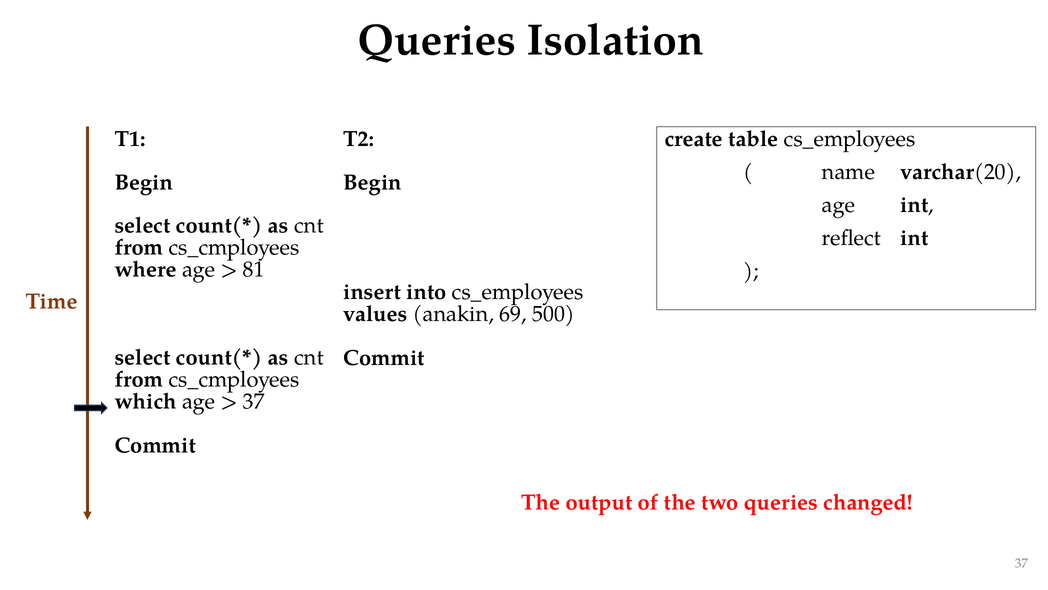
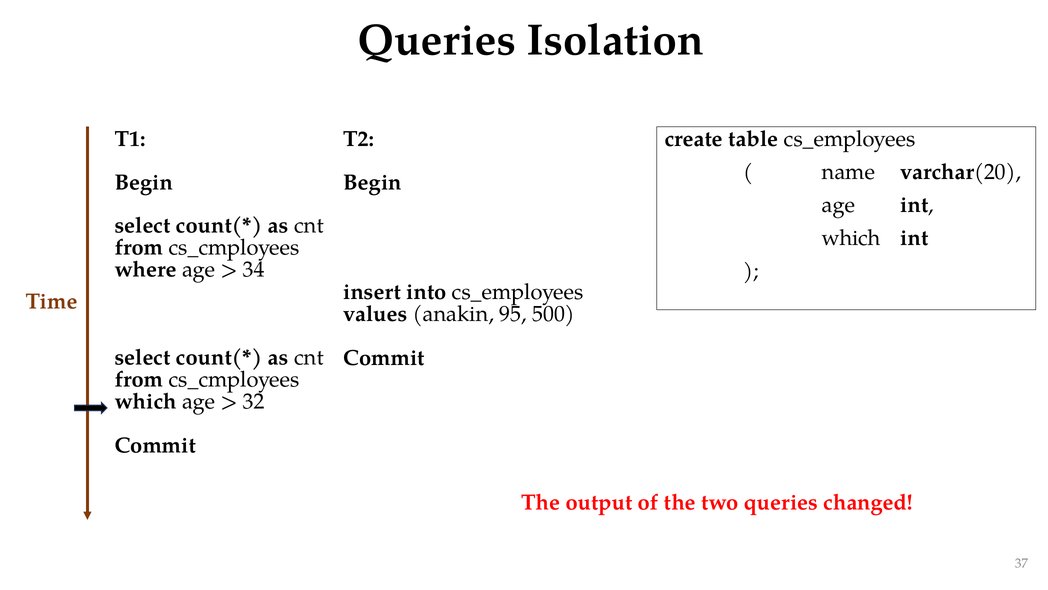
reflect: reflect -> which (851, 238)
81: 81 -> 34 (254, 269)
69: 69 -> 95 (513, 314)
37: 37 -> 32 (254, 401)
